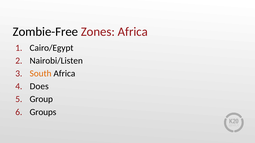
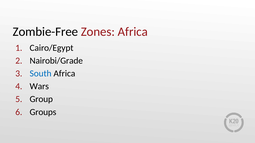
Nairobi/Listen: Nairobi/Listen -> Nairobi/Grade (56, 61)
South colour: orange -> blue (41, 74)
Does: Does -> Wars (39, 87)
